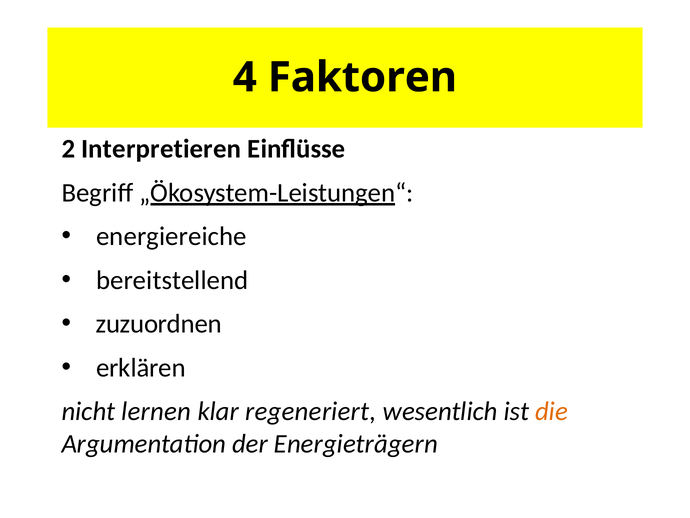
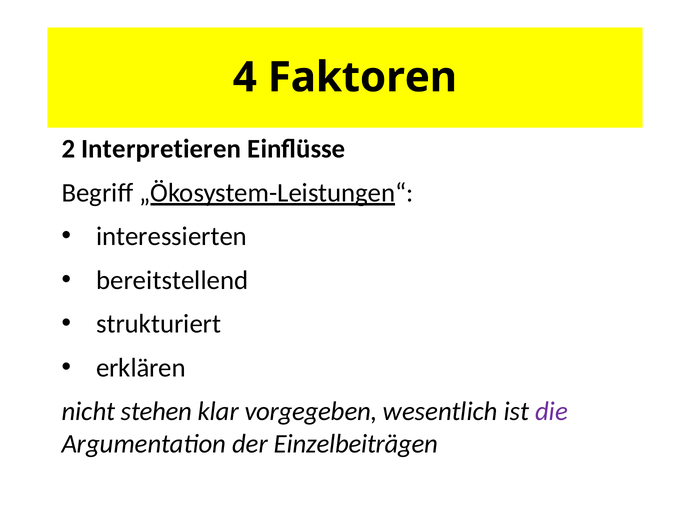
energiereiche: energiereiche -> interessierten (171, 236)
zuzuordnen: zuzuordnen -> strukturiert (159, 324)
lernen: lernen -> stehen (156, 411)
regeneriert: regeneriert -> vorgegeben (311, 411)
die colour: orange -> purple (551, 411)
Energieträgern: Energieträgern -> Einzelbeiträgen (356, 443)
